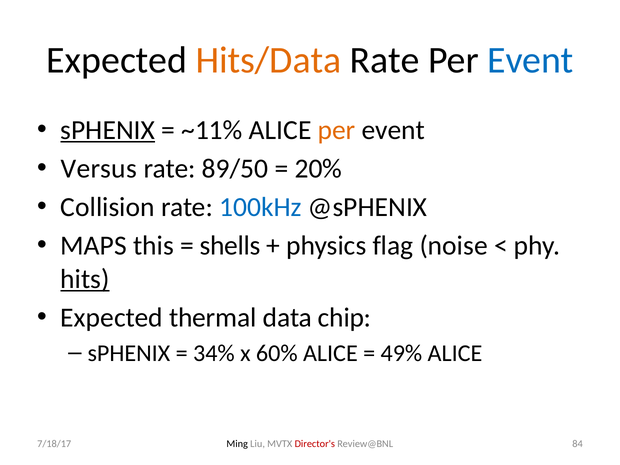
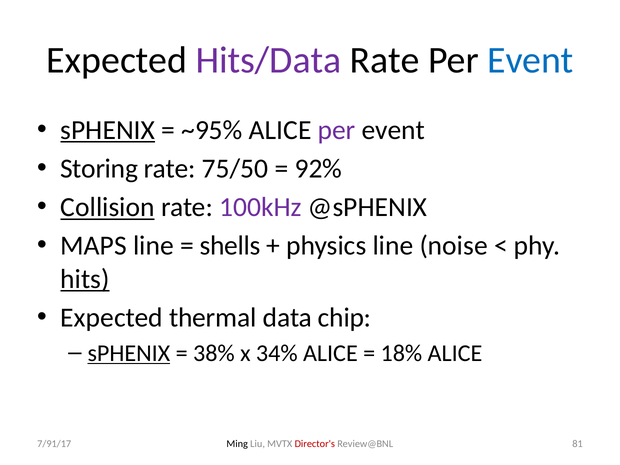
Hits/Data colour: orange -> purple (269, 60)
~11%: ~11% -> ~95% (212, 130)
per colour: orange -> purple (337, 130)
Versus: Versus -> Storing (99, 169)
89/50: 89/50 -> 75/50 (235, 169)
20%: 20% -> 92% (318, 169)
Collision underline: none -> present (108, 207)
100kHz colour: blue -> purple (261, 207)
MAPS this: this -> line (153, 246)
physics flag: flag -> line (393, 246)
sPHENIX underline: none -> present (129, 353)
34%: 34% -> 38% (214, 353)
60%: 60% -> 34% (277, 353)
49%: 49% -> 18% (401, 353)
84: 84 -> 81 (578, 444)
7/18/17: 7/18/17 -> 7/91/17 (54, 444)
